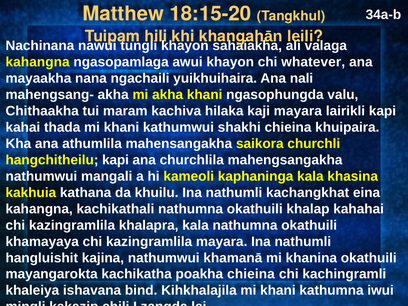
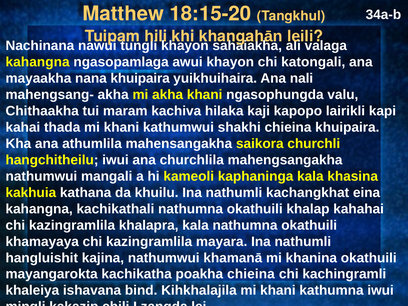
whatever: whatever -> katongali (313, 62)
nana ngachaili: ngachaili -> khuipaira (140, 78)
kaji mayara: mayara -> kapopo (298, 111)
hangchitheilu kapi: kapi -> iwui (115, 160)
